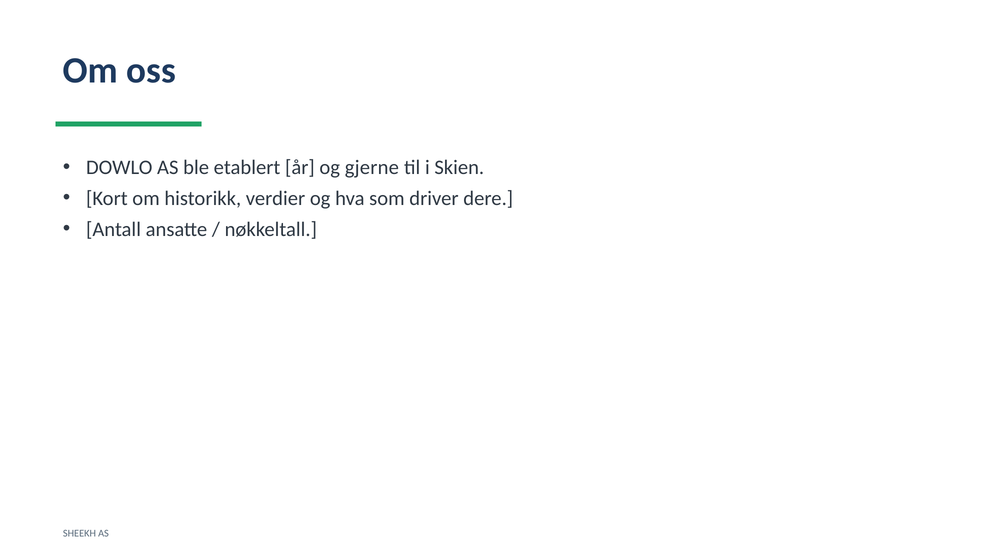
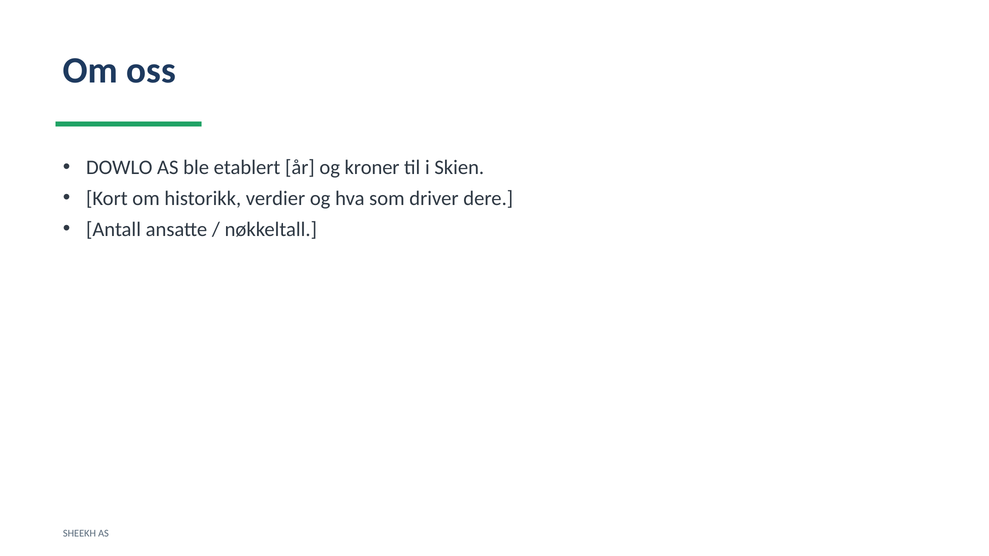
gjerne: gjerne -> kroner (372, 168)
